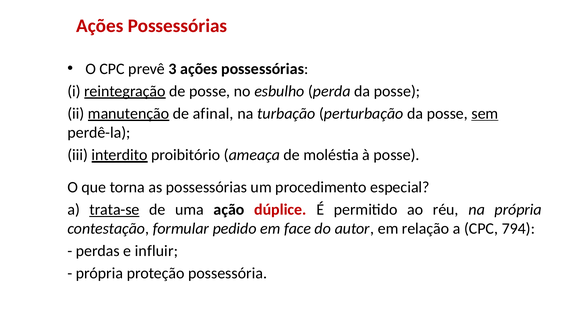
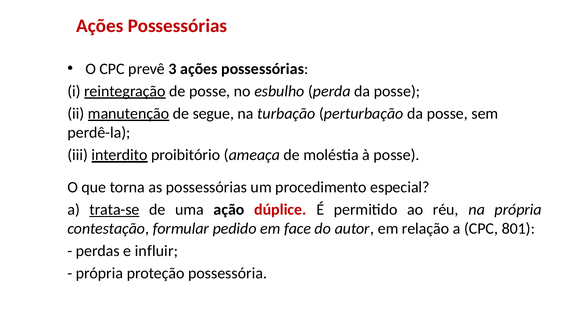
afinal: afinal -> segue (213, 114)
sem underline: present -> none (485, 114)
794: 794 -> 801 (518, 229)
